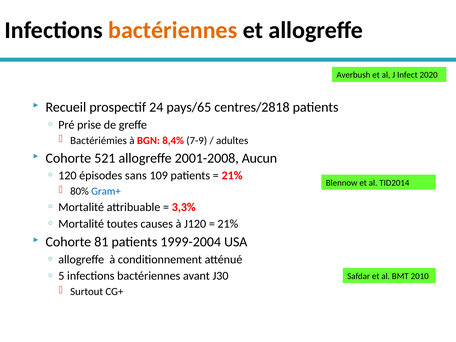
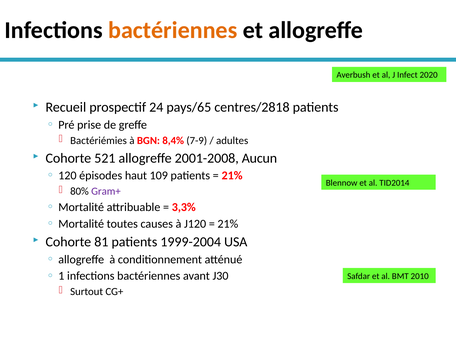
sans: sans -> haut (136, 176)
Gram+ colour: blue -> purple (106, 191)
5: 5 -> 1 (61, 276)
